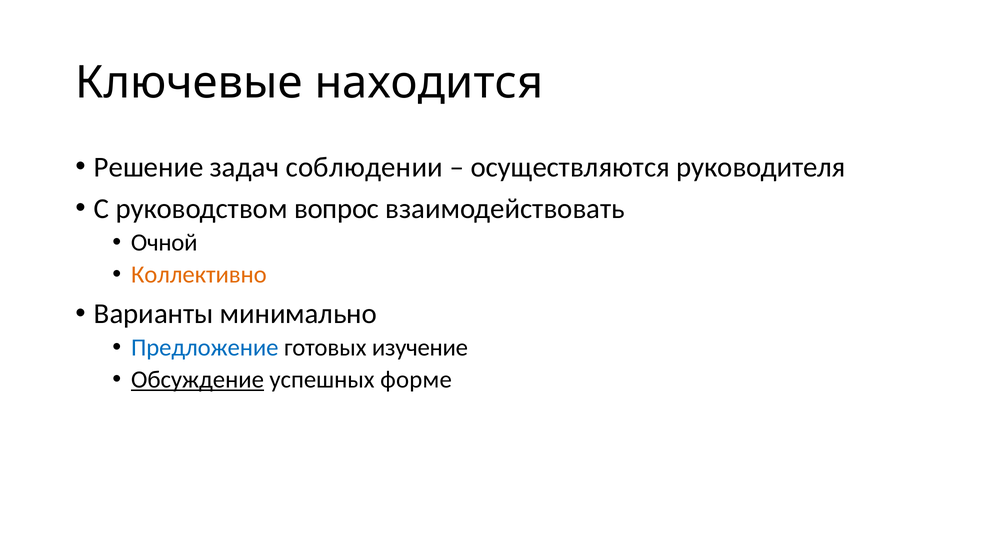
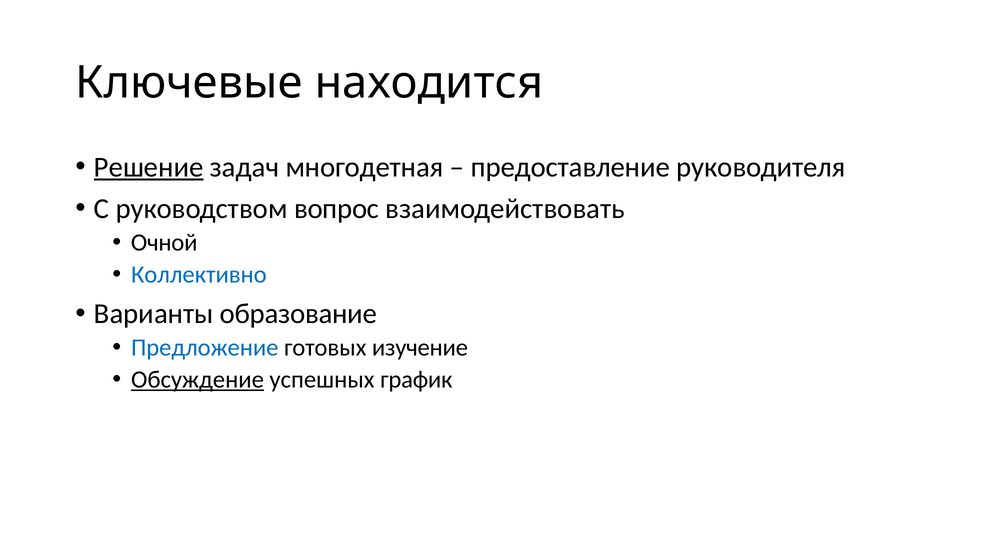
Решение underline: none -> present (149, 167)
соблюдении: соблюдении -> многодетная (365, 167)
осуществляются: осуществляются -> предоставление (570, 167)
Коллективно colour: orange -> blue (199, 275)
минимально: минимально -> образование (299, 314)
форме: форме -> график (416, 380)
